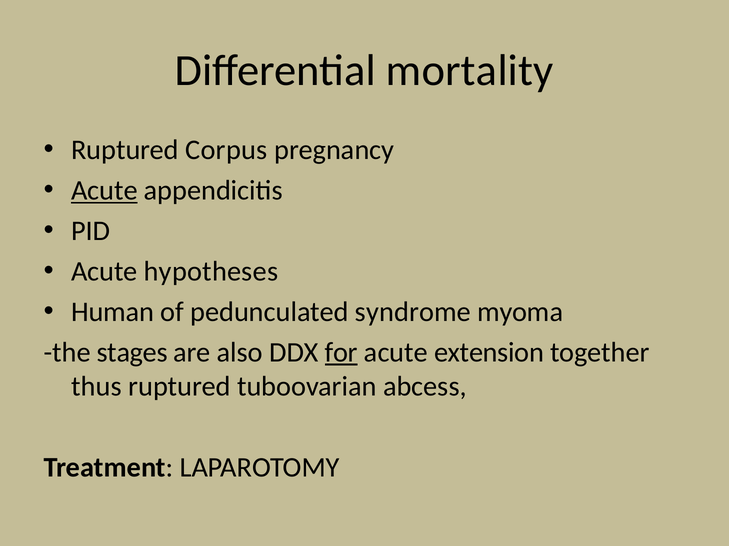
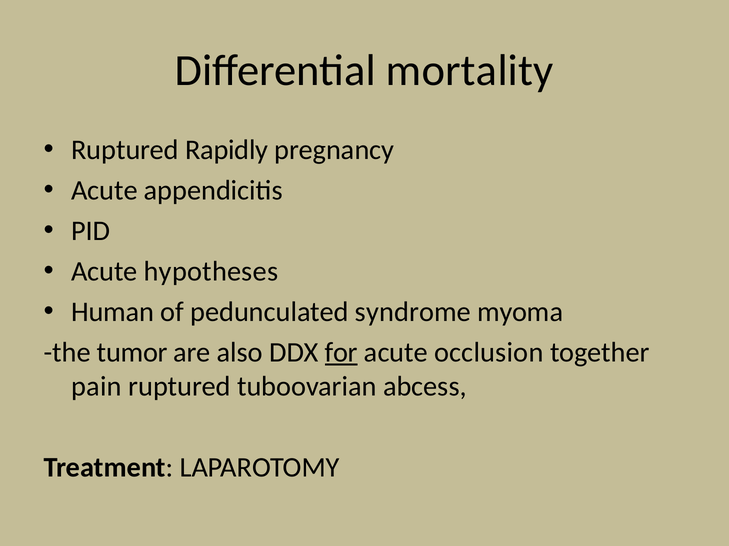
Corpus: Corpus -> Rapidly (227, 150)
Acute underline: present -> none (104, 191)
stages: stages -> tumor (132, 353)
extension: extension -> occlusion (489, 353)
thus: thus -> pain (96, 387)
